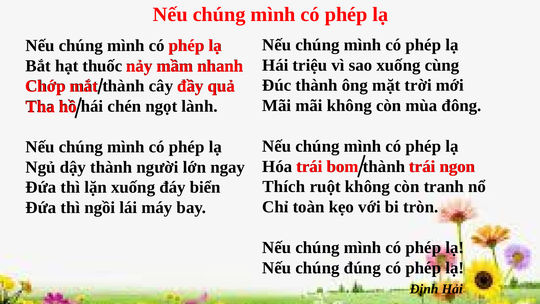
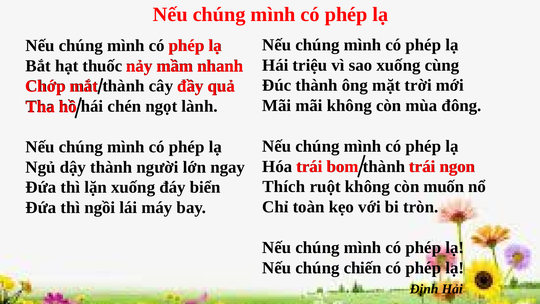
tranh: tranh -> muốn (444, 187)
đúng: đúng -> chiến (363, 268)
